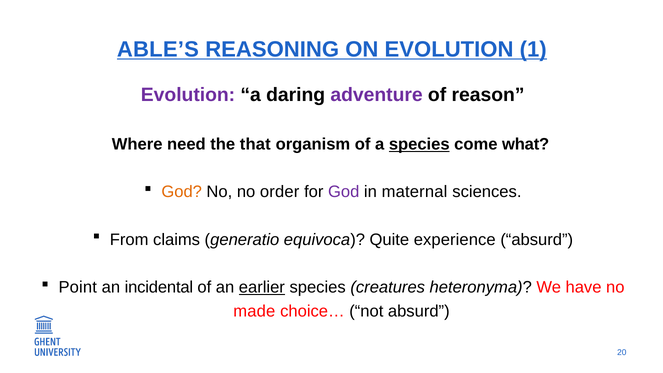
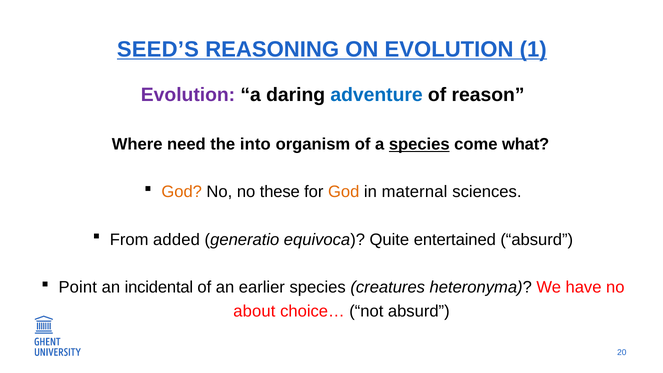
ABLE’S: ABLE’S -> SEED’S (158, 49)
adventure colour: purple -> blue (377, 95)
that: that -> into (255, 144)
order: order -> these (280, 192)
God colour: purple -> orange (344, 192)
claims: claims -> added (176, 240)
experience: experience -> entertained (455, 240)
earlier underline: present -> none (262, 287)
made: made -> about (254, 311)
